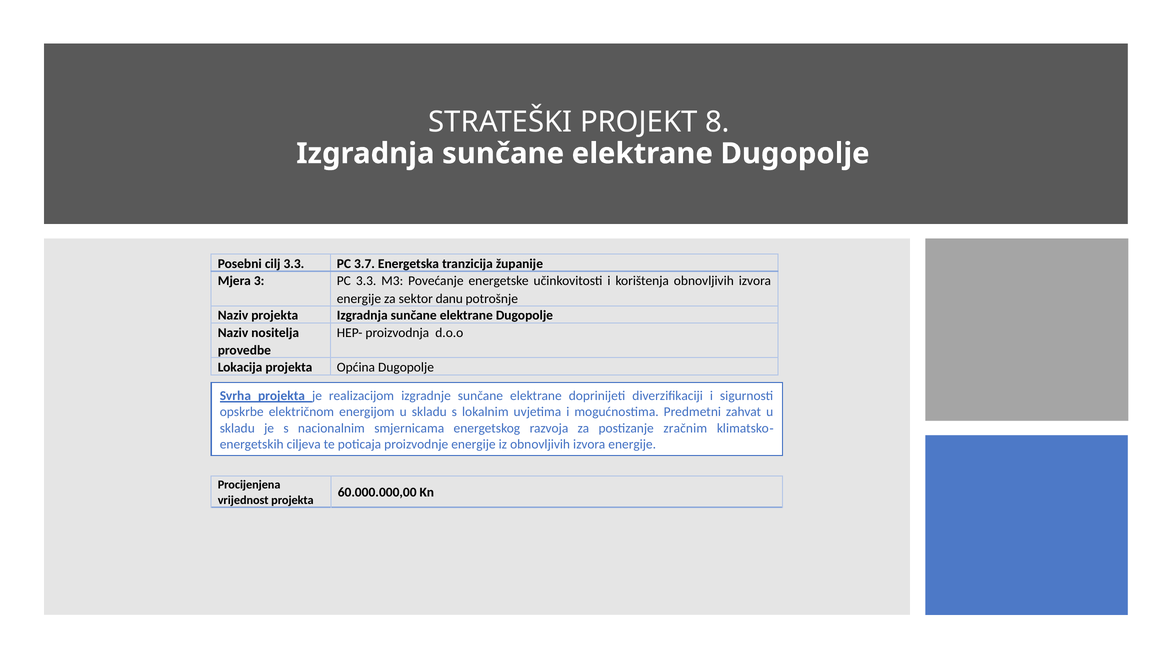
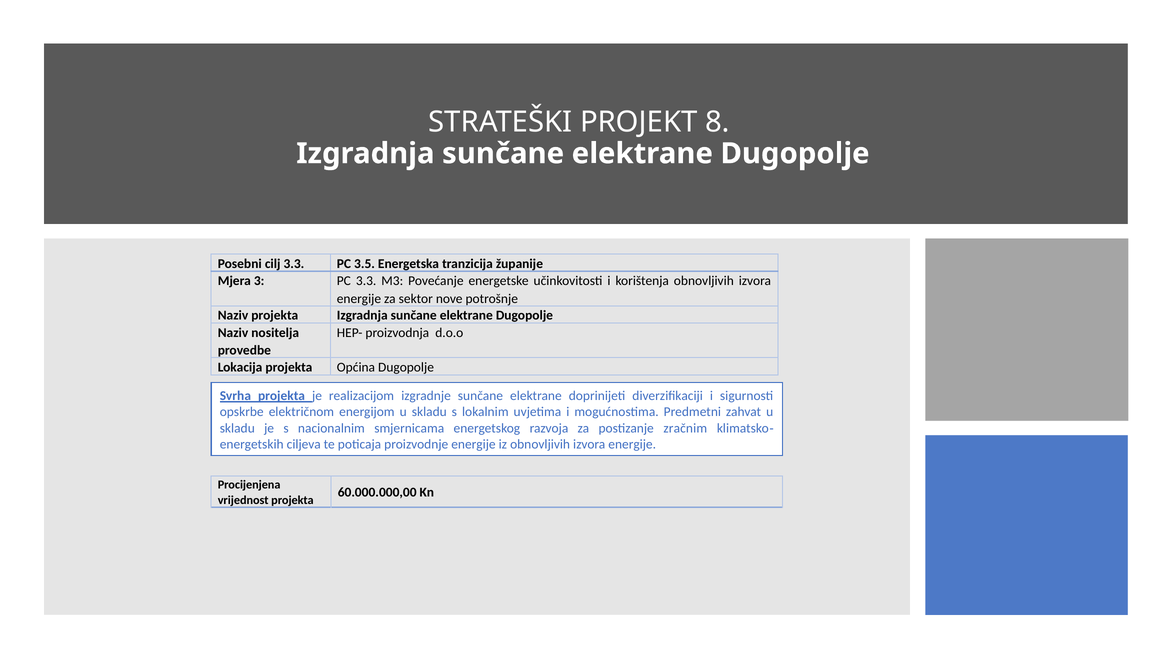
3.7: 3.7 -> 3.5 (365, 264)
danu: danu -> nove (449, 299)
